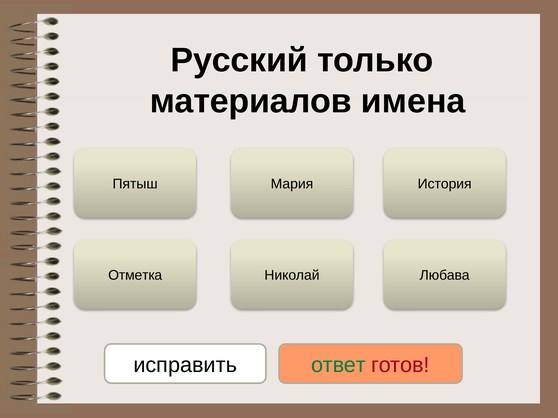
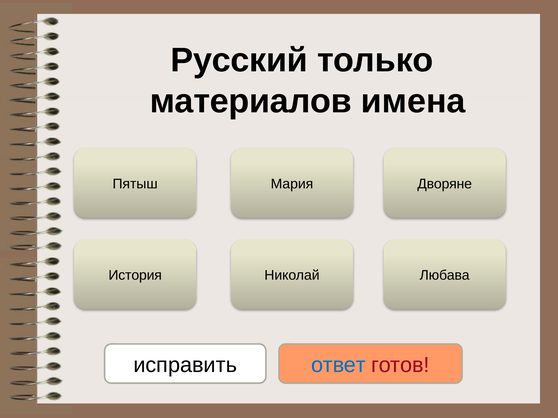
История: История -> Дворяне (445, 184)
Отметка: Отметка -> История (135, 276)
ответ colour: green -> blue (338, 365)
